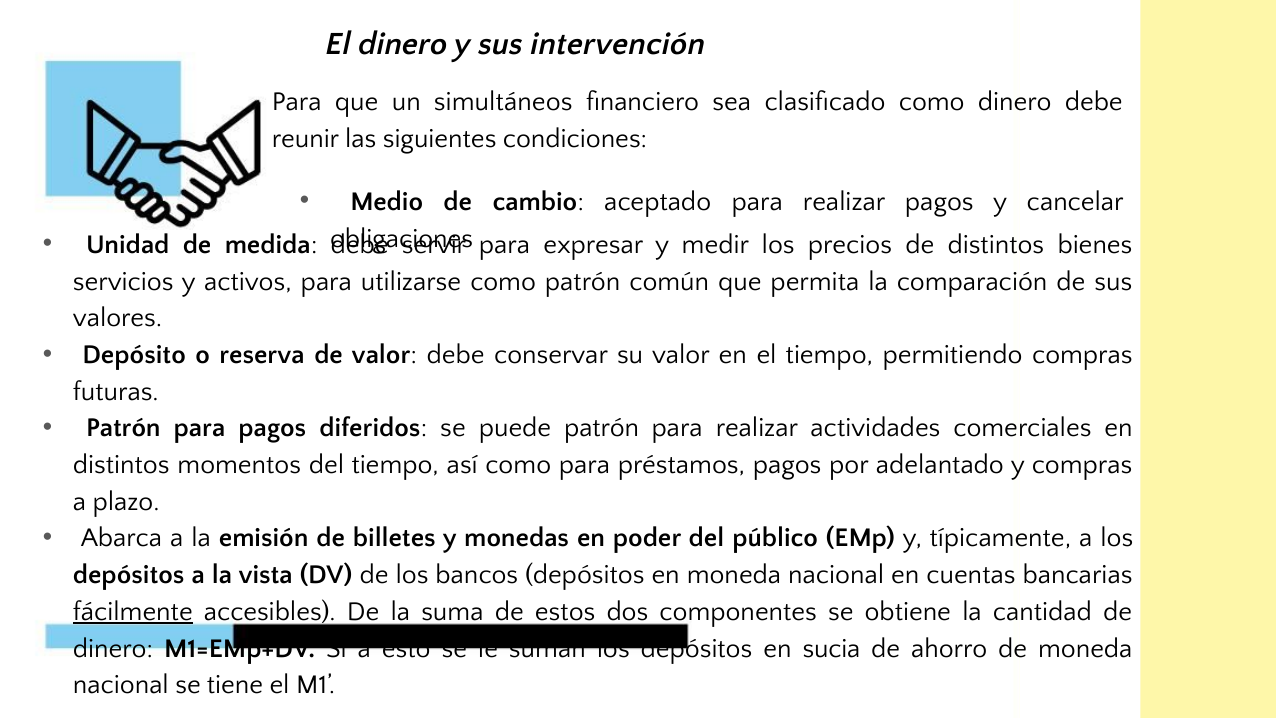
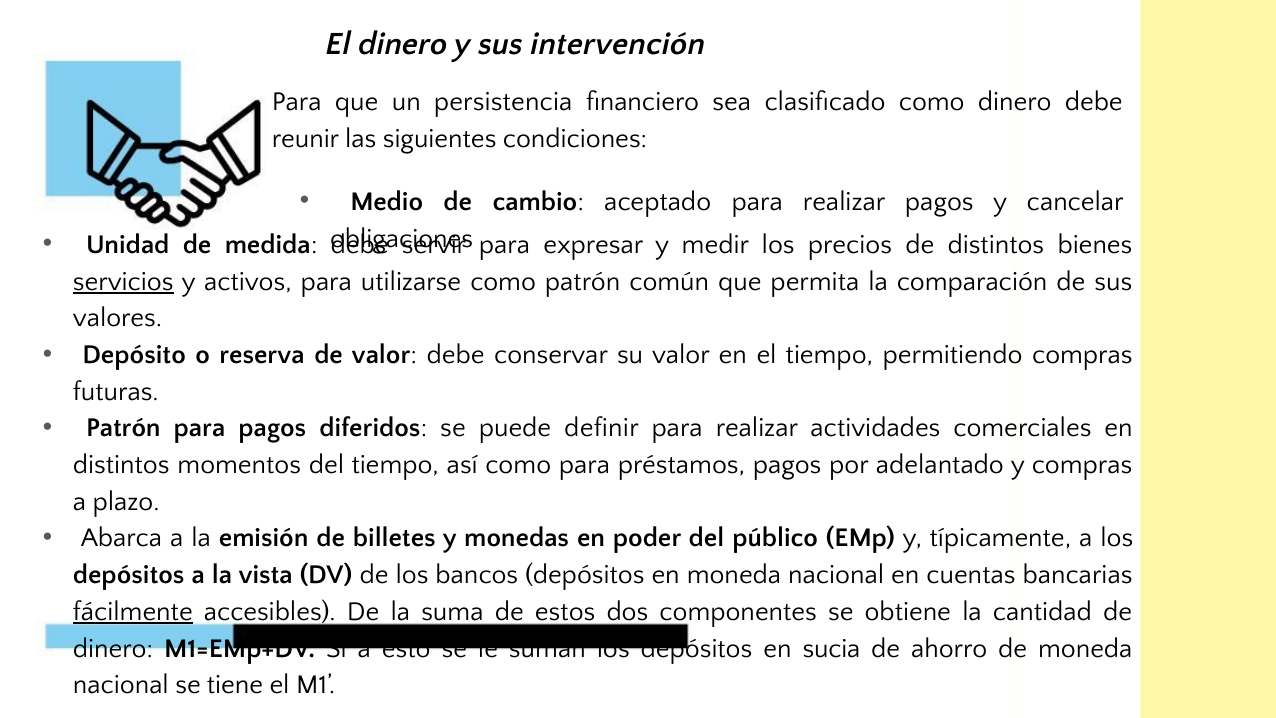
simultáneos: simultáneos -> persistencia (503, 102)
servicios underline: none -> present (123, 281)
puede patrón: patrón -> definir (601, 428)
